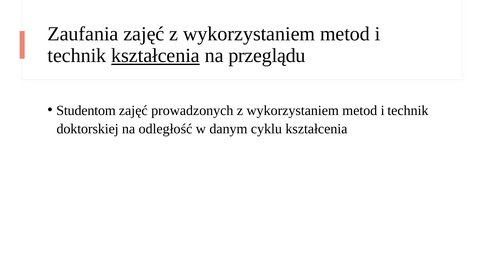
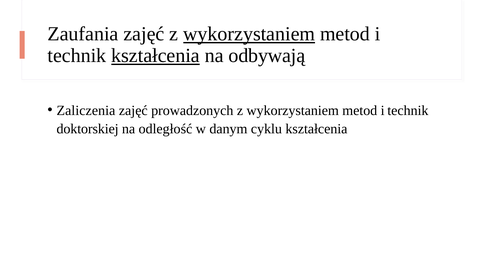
wykorzystaniem underline: none -> present (249, 34)
przeglądu: przeglądu -> odbywają (267, 56)
Studentom: Studentom -> Zaliczenia (86, 110)
